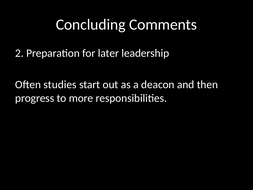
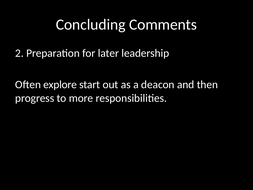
studies: studies -> explore (60, 85)
